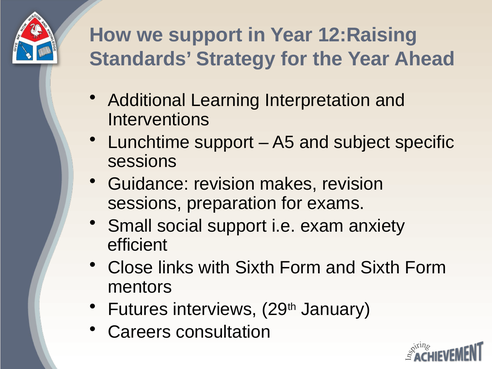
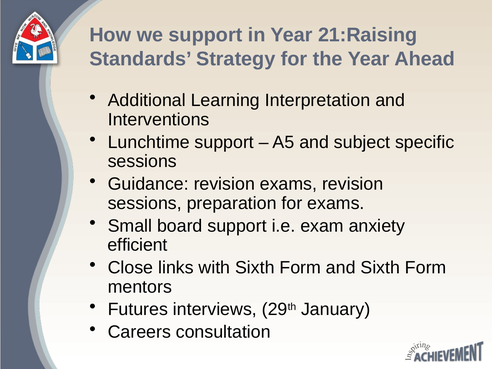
12:Raising: 12:Raising -> 21:Raising (368, 35)
revision makes: makes -> exams (288, 184)
social: social -> board (180, 226)
